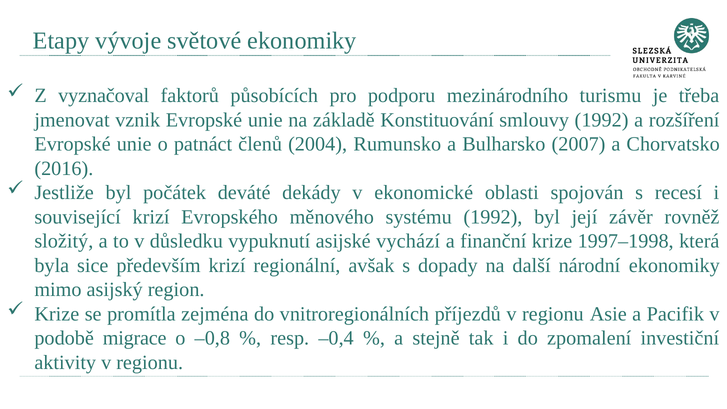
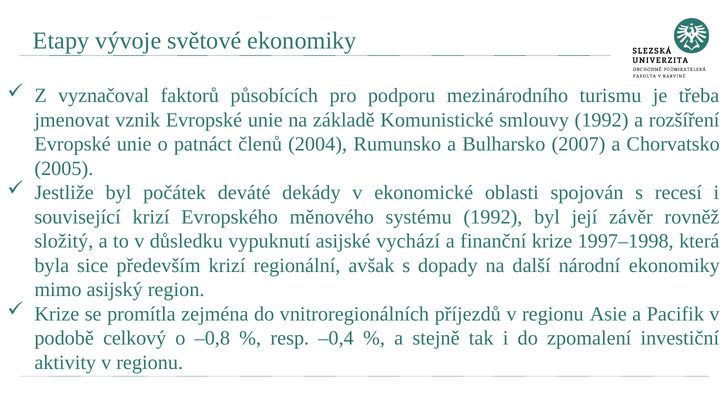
Konstituování: Konstituování -> Komunistické (437, 120)
2016: 2016 -> 2005 (64, 168)
migrace: migrace -> celkový (135, 338)
